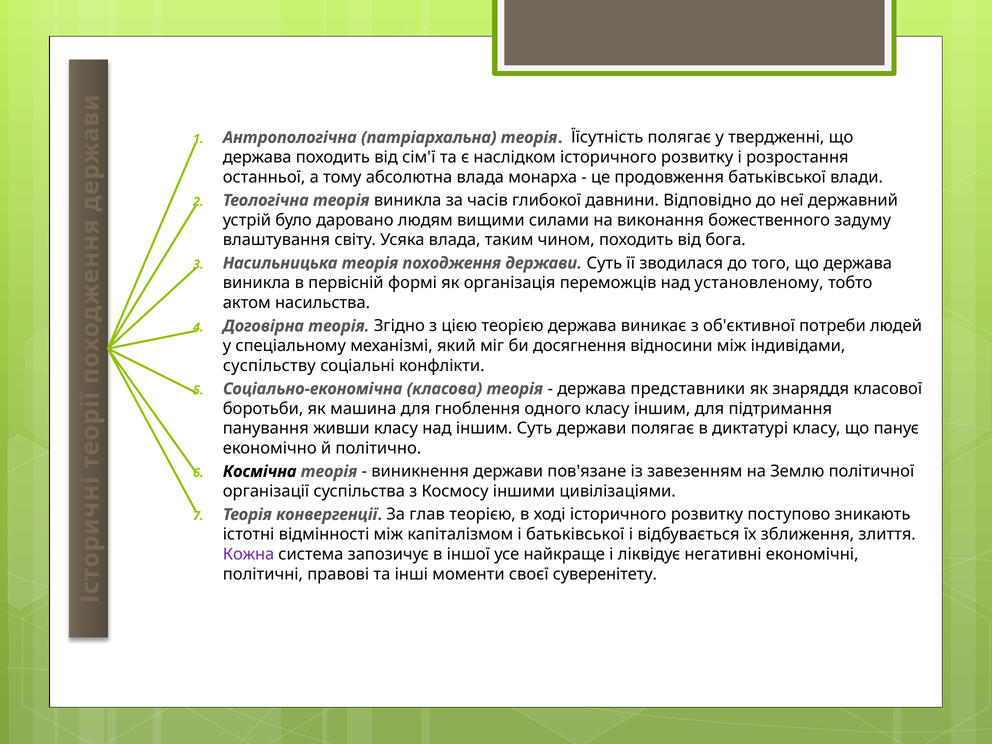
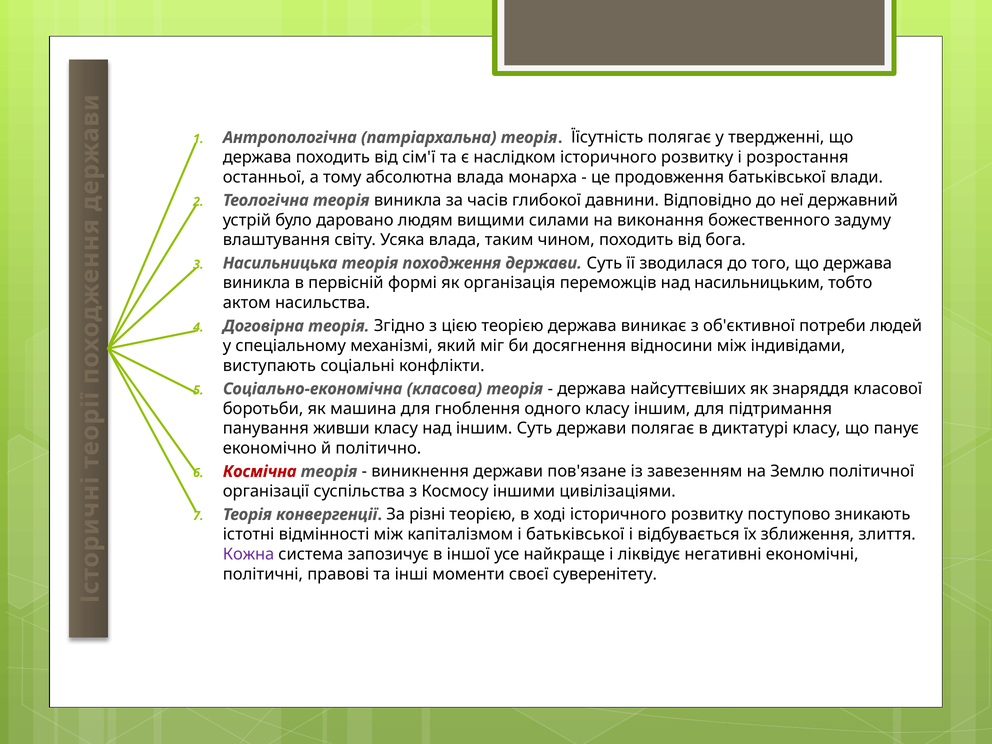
установленому: установленому -> насильницьким (759, 283)
суспільству: суспільству -> виступають (269, 366)
представники: представники -> найсуттєвіших (688, 389)
Космічна colour: black -> red (260, 472)
глав: глав -> різні (427, 515)
